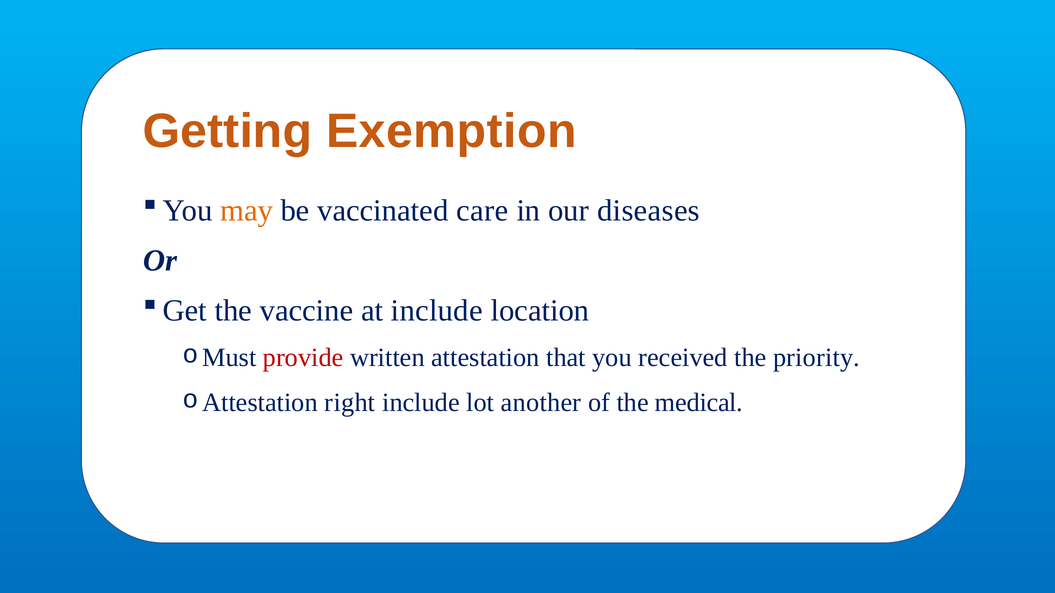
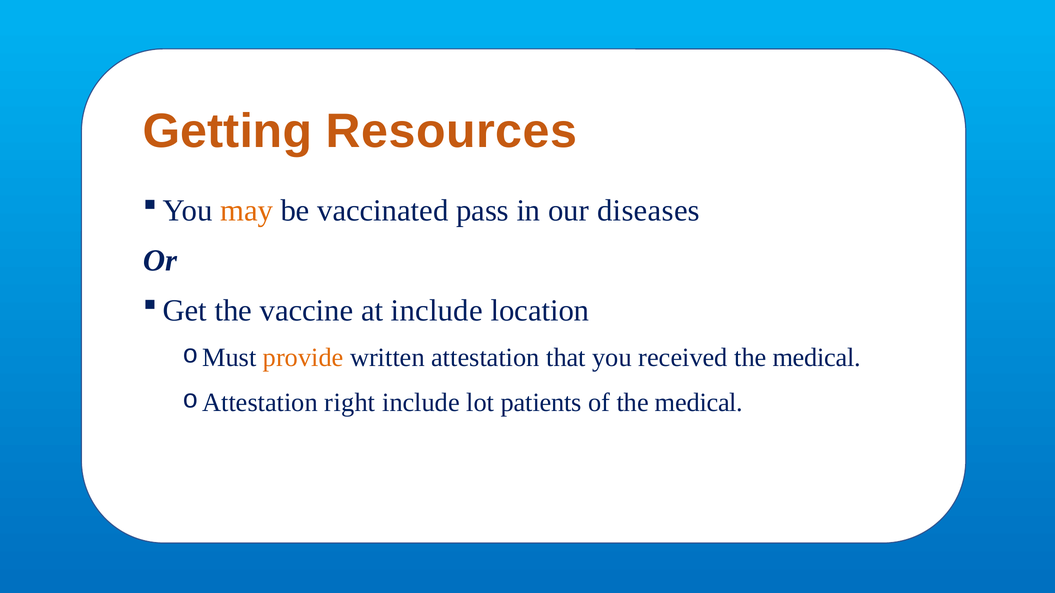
Exemption: Exemption -> Resources (451, 131)
care: care -> pass (483, 211)
provide colour: red -> orange (303, 358)
received the priority: priority -> medical (817, 358)
another: another -> patients (541, 403)
